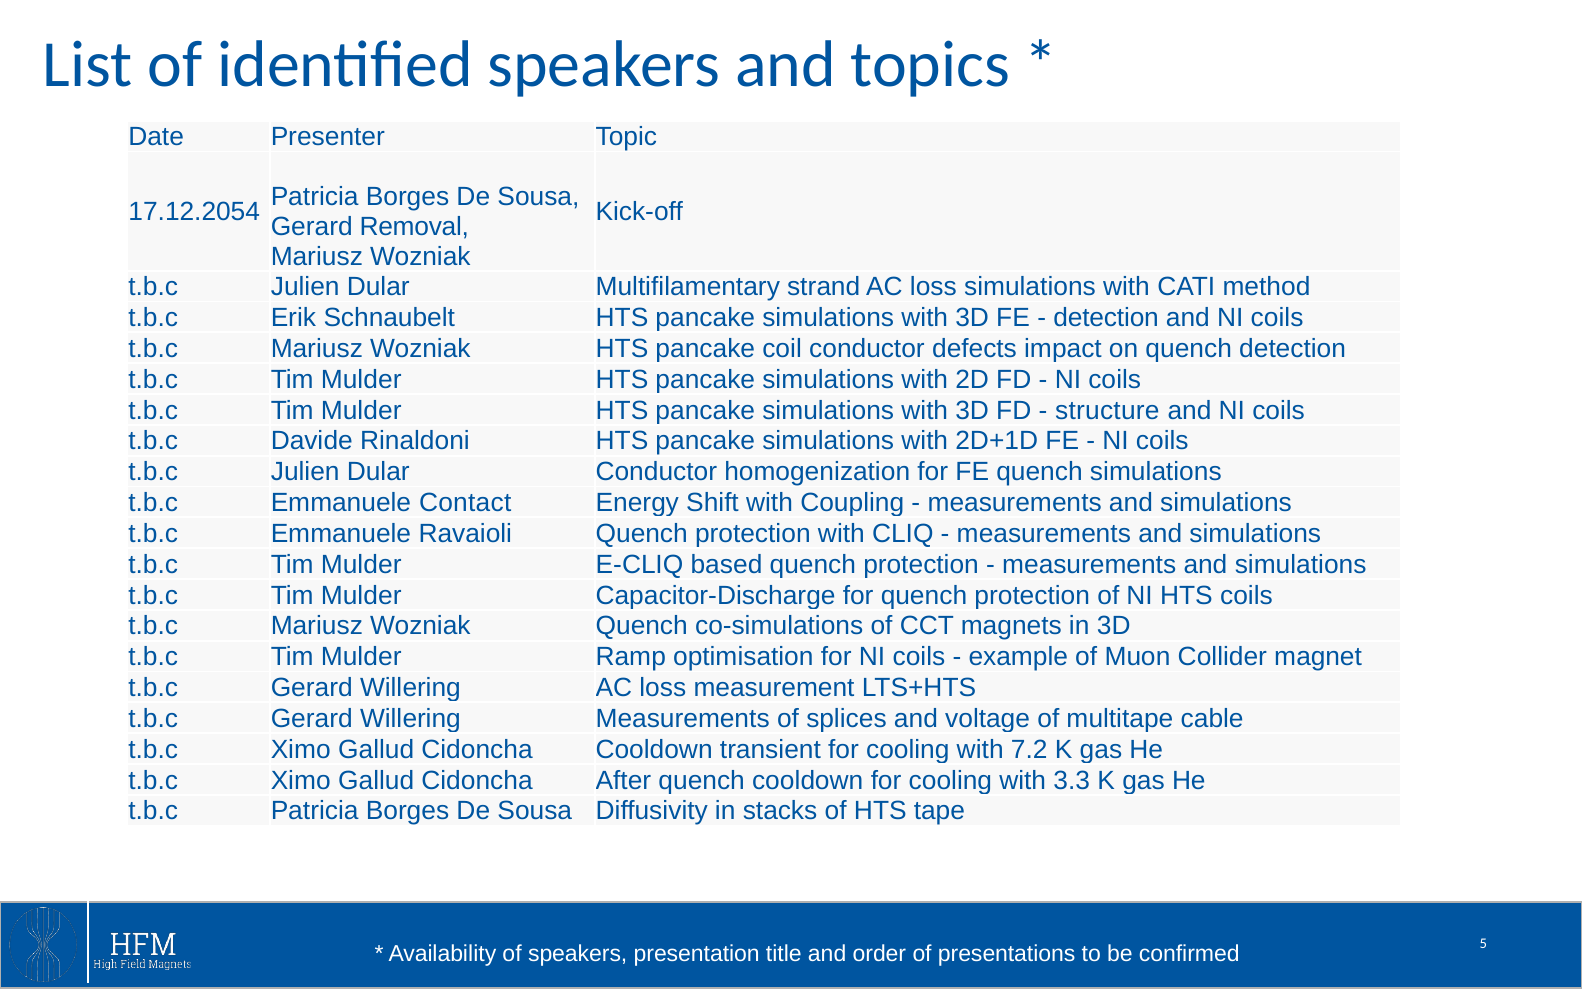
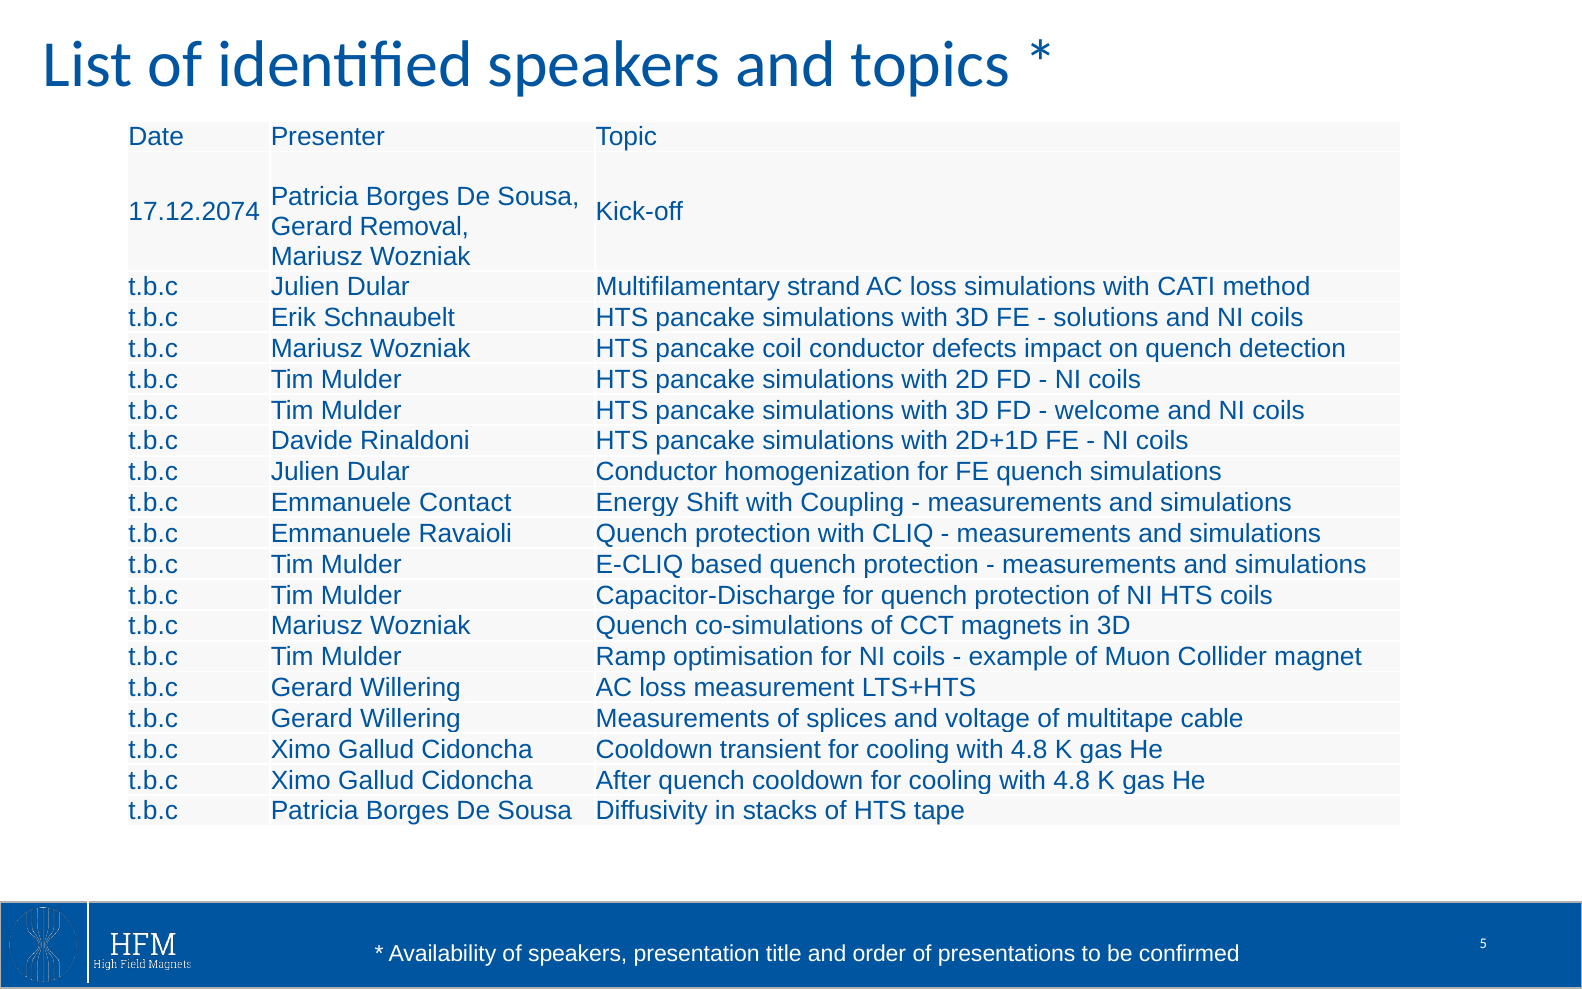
17.12.2054: 17.12.2054 -> 17.12.2074 (194, 212)
detection: detection -> solutions (1106, 318)
structure: structure -> welcome (1107, 410)
7.2: 7.2 -> 4.8 (1029, 749)
3.3: 3.3 -> 4.8 (1072, 780)
